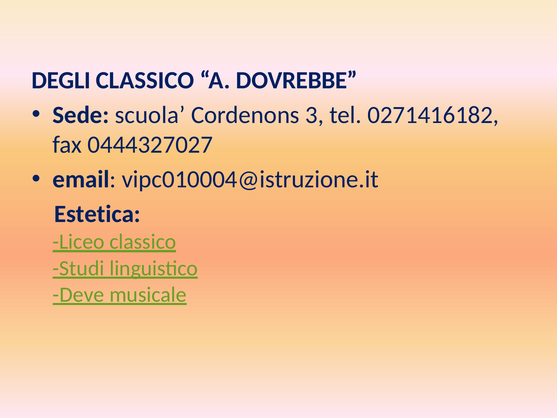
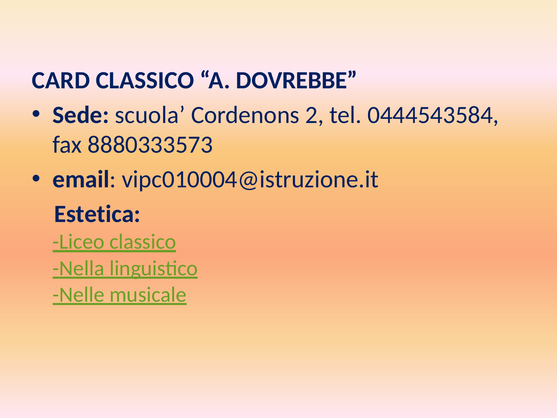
DEGLI: DEGLI -> CARD (61, 80)
3: 3 -> 2 (315, 115)
0271416182: 0271416182 -> 0444543584 (433, 115)
0444327027: 0444327027 -> 8880333573 (150, 145)
Studi: Studi -> Nella (79, 268)
Deve: Deve -> Nelle (79, 295)
